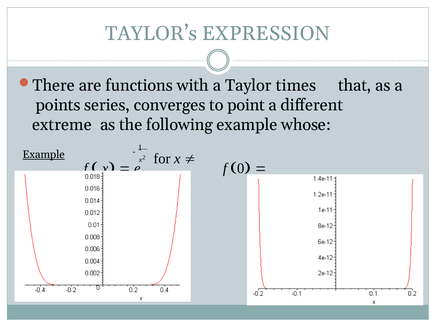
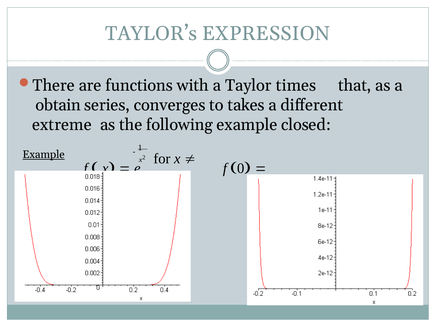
points: points -> obtain (58, 105)
point: point -> takes (246, 105)
whose: whose -> closed (306, 125)
